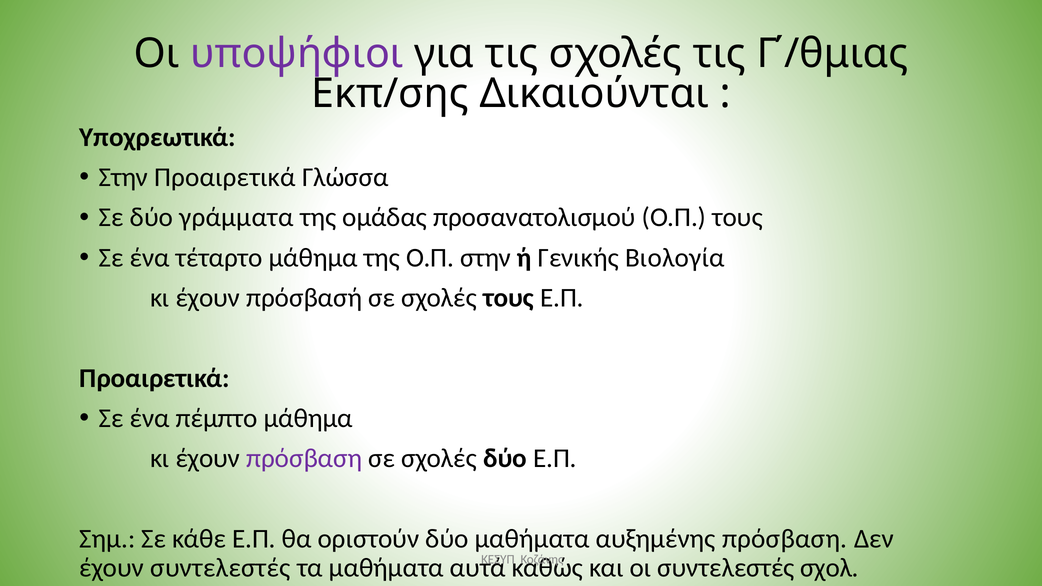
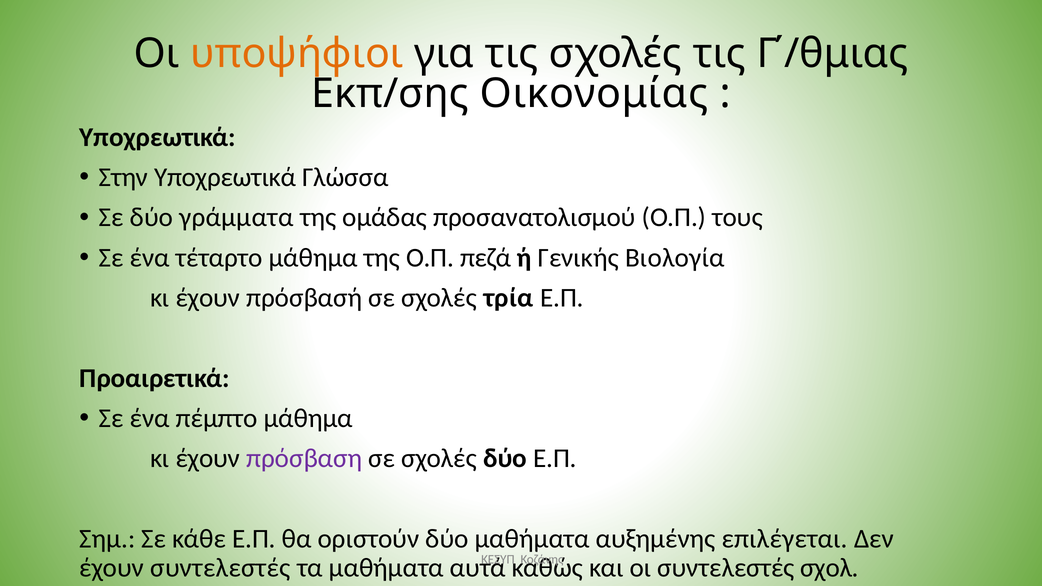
υποψήφιοι colour: purple -> orange (297, 54)
Δικαιούνται: Δικαιούνται -> Οικονομίας (594, 94)
Στην Προαιρετικά: Προαιρετικά -> Υποχρεωτικά (225, 177)
Ο.Π στην: στην -> πεζά (486, 258)
σχολές τους: τους -> τρία (508, 298)
αυξημένης πρόσβαση: πρόσβαση -> επιλέγεται (785, 539)
